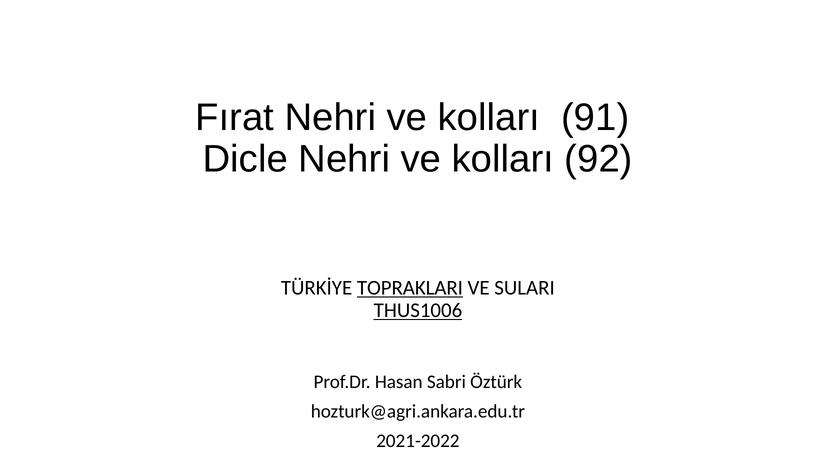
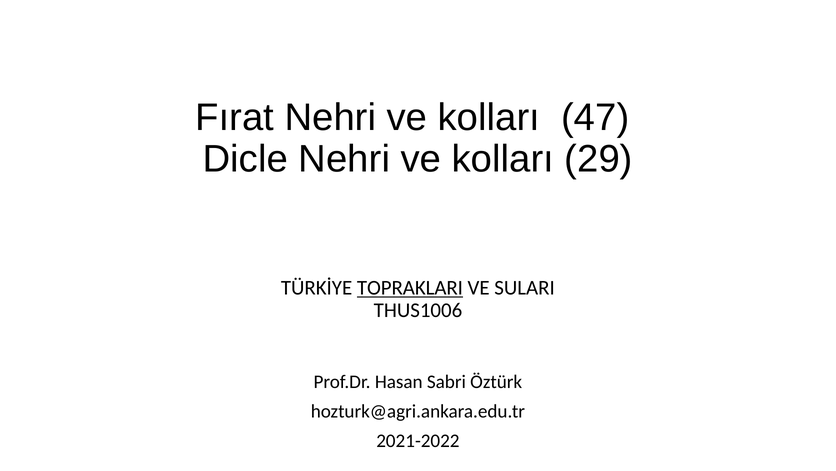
91: 91 -> 47 (595, 117)
92: 92 -> 29 (599, 159)
THUS1006 underline: present -> none (418, 310)
